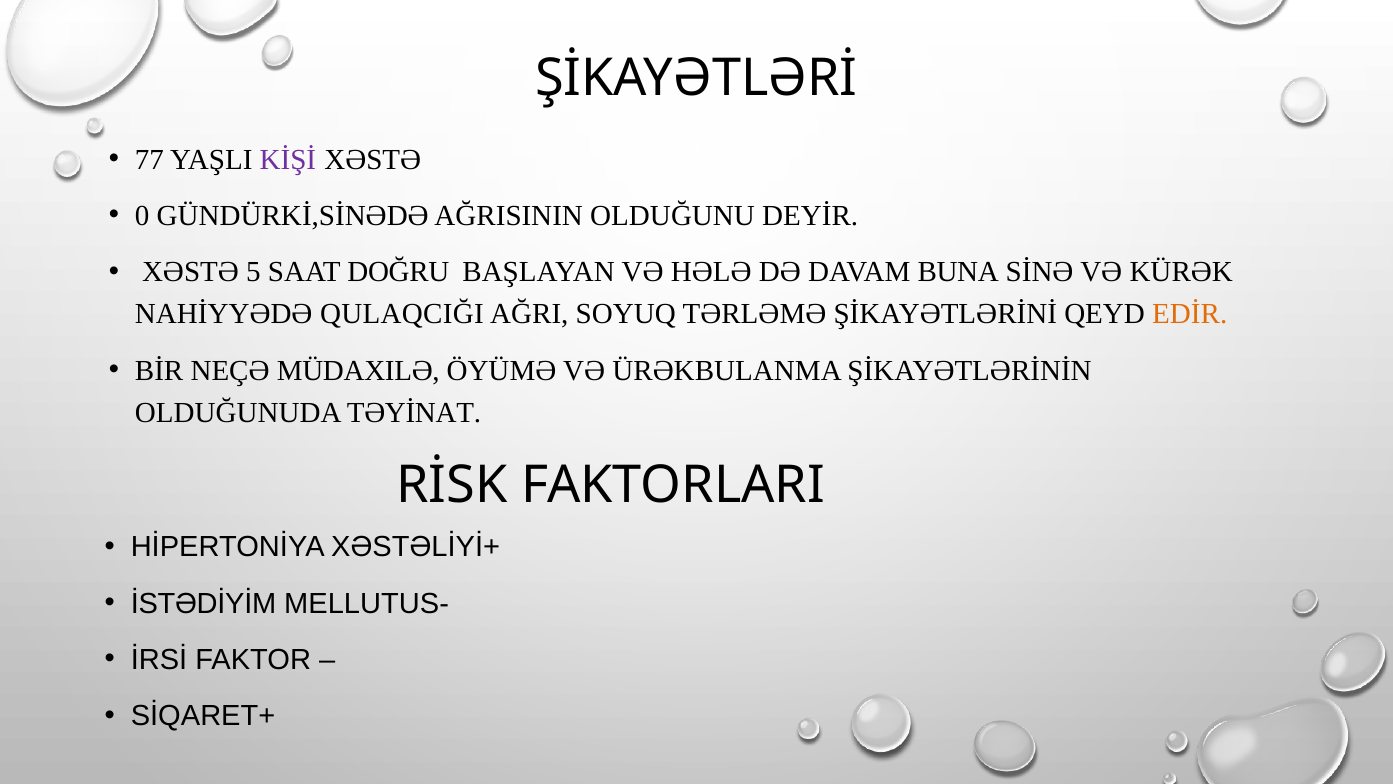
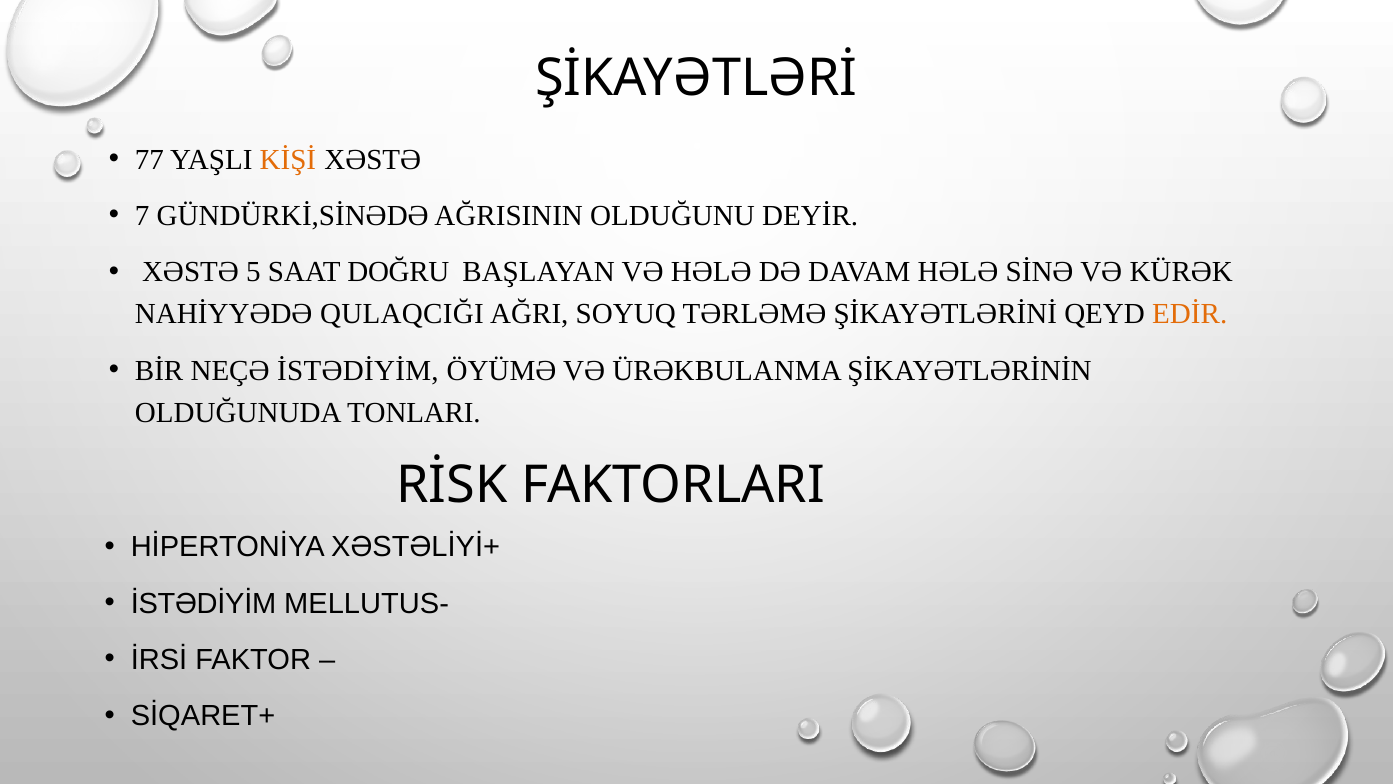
KİŞİ colour: purple -> orange (288, 160)
0: 0 -> 7 (142, 216)
DAVAM BUNA: BUNA -> HƏLƏ (958, 272)
NEÇƏ MÜDAXILƏ: MÜDAXILƏ -> İSTƏDİYİM (358, 370)
TƏYİNAT: TƏYİNAT -> TONLARI (414, 412)
